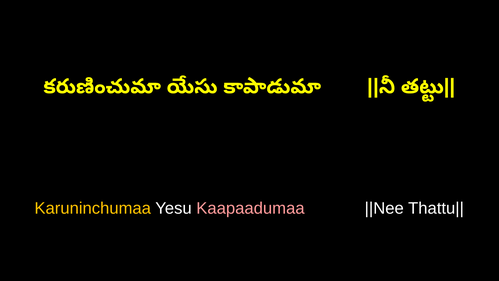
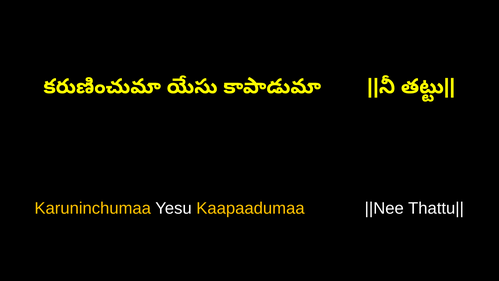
Kaapaadumaa colour: pink -> yellow (250, 208)
